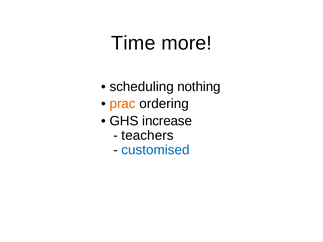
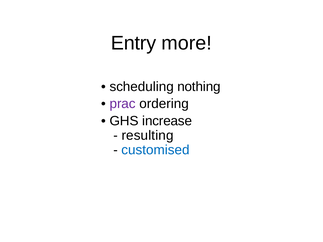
Time: Time -> Entry (134, 43)
prac colour: orange -> purple (123, 104)
teachers: teachers -> resulting (148, 136)
